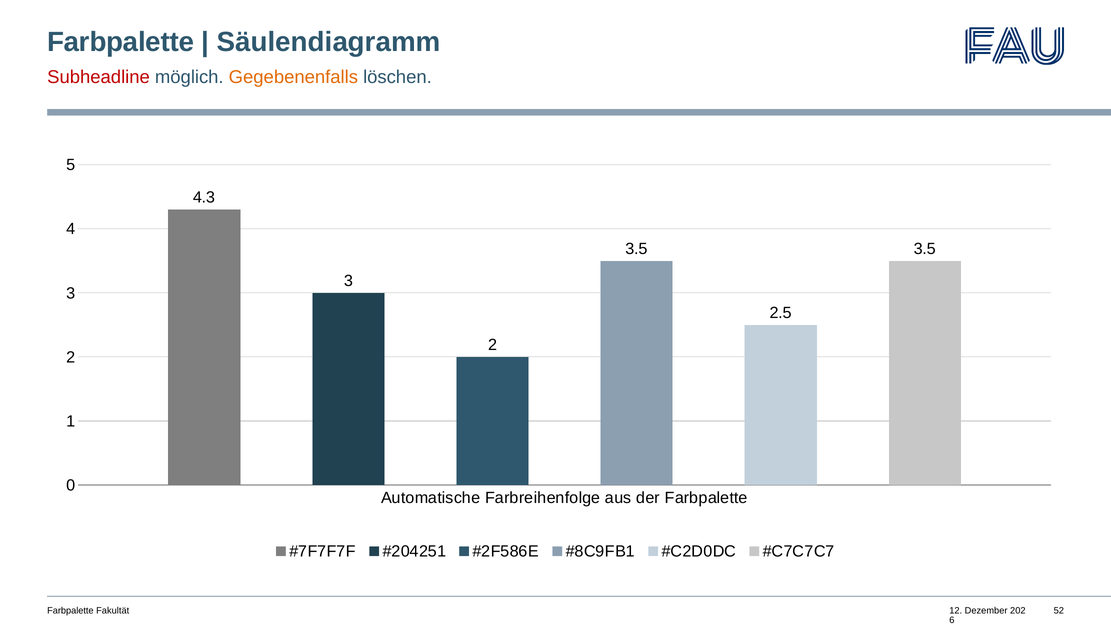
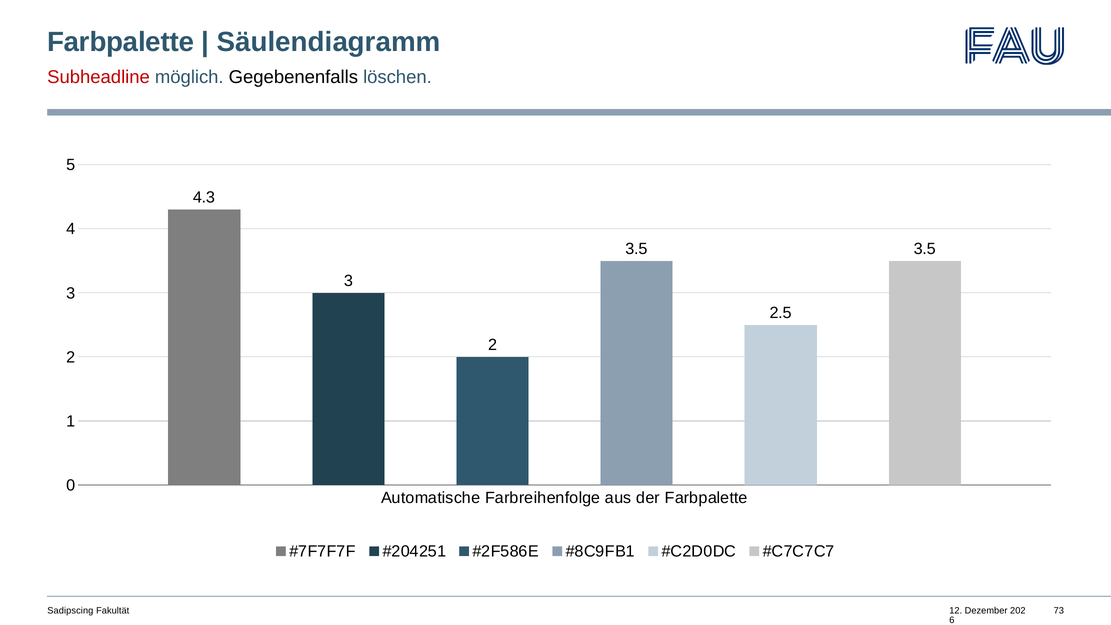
Gegebenenfalls colour: orange -> black (293, 77)
Farbpalette: Farbpalette -> Sadipscing (70, 611)
52: 52 -> 73 (1059, 611)
